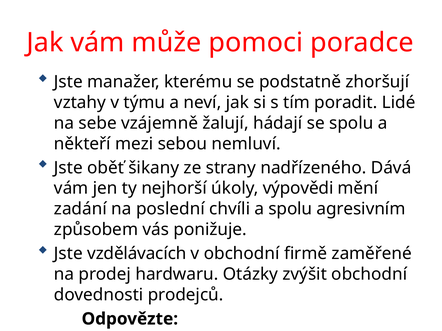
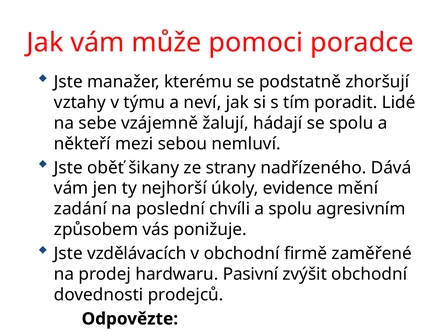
výpovědi: výpovědi -> evidence (298, 189)
Otázky: Otázky -> Pasivní (251, 275)
